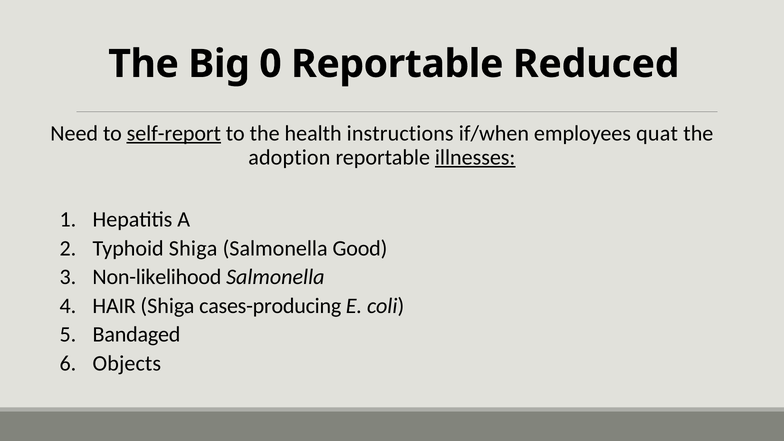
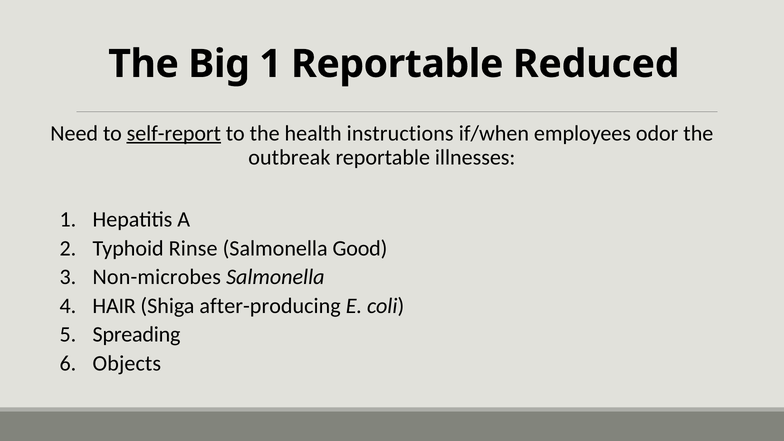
Big 0: 0 -> 1 (270, 64)
quat: quat -> odor (657, 133)
adoption: adoption -> outbreak (289, 157)
illnesses underline: present -> none (475, 157)
Typhoid Shiga: Shiga -> Rinse (193, 248)
Non-likelihood: Non-likelihood -> Non-microbes (157, 277)
cases-producing: cases-producing -> after-producing (270, 306)
Bandaged: Bandaged -> Spreading (137, 335)
